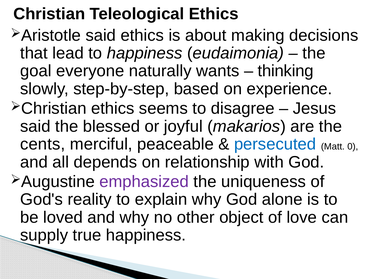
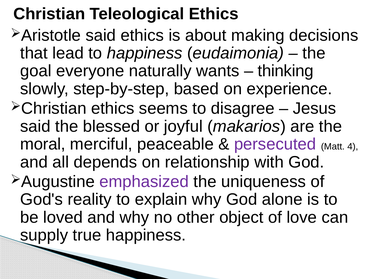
cents: cents -> moral (43, 145)
persecuted colour: blue -> purple (275, 145)
0: 0 -> 4 (353, 147)
